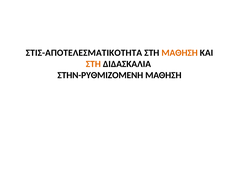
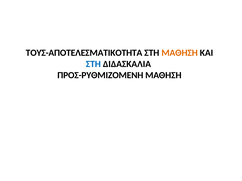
ΣΤΙΣ-ΑΠΟΤΕΛΕΣΜΑΤΙΚΟΤΗΤΑ: ΣΤΙΣ-ΑΠΟΤΕΛΕΣΜΑΤΙΚΟΤΗΤΑ -> ΤΟΥΣ-ΑΠΟΤΕΛΕΣΜΑΤΙΚΟΤΗΤΑ (84, 53)
ΣΤΗ colour: orange -> blue (93, 64)
ΣΤΗΝ-ΡΥΘΜΙΖΟΜΕΝΗ: ΣΤΗΝ-ΡΥΘΜΙΖΟΜΕΝΗ -> ΠΡΟΣ-ΡΥΘΜΙΖΟΜΕΝΗ (100, 75)
